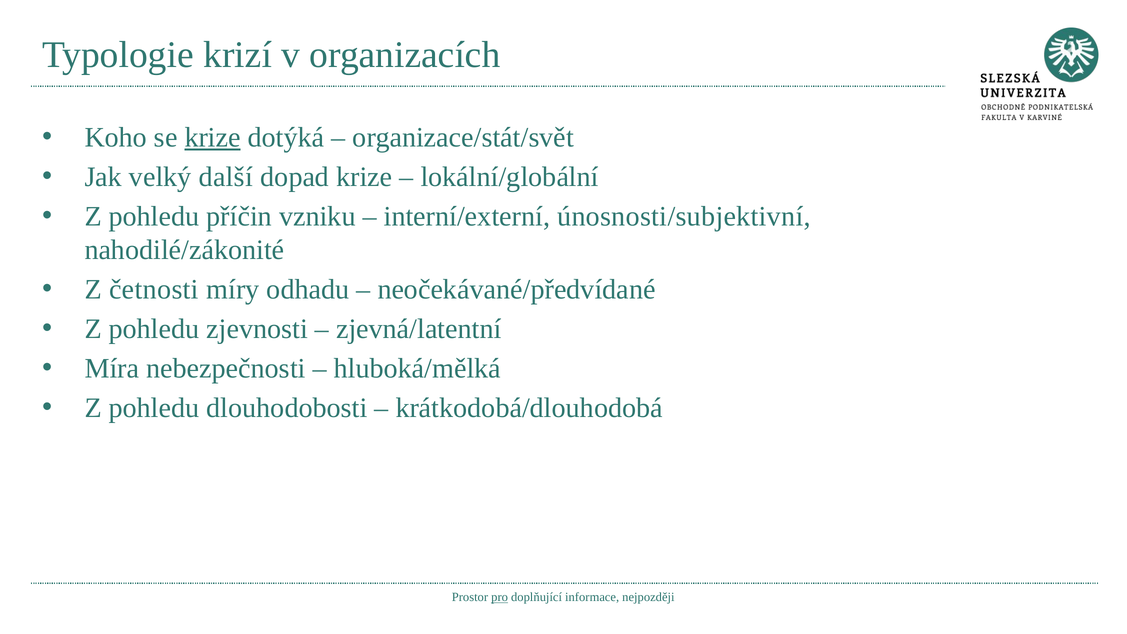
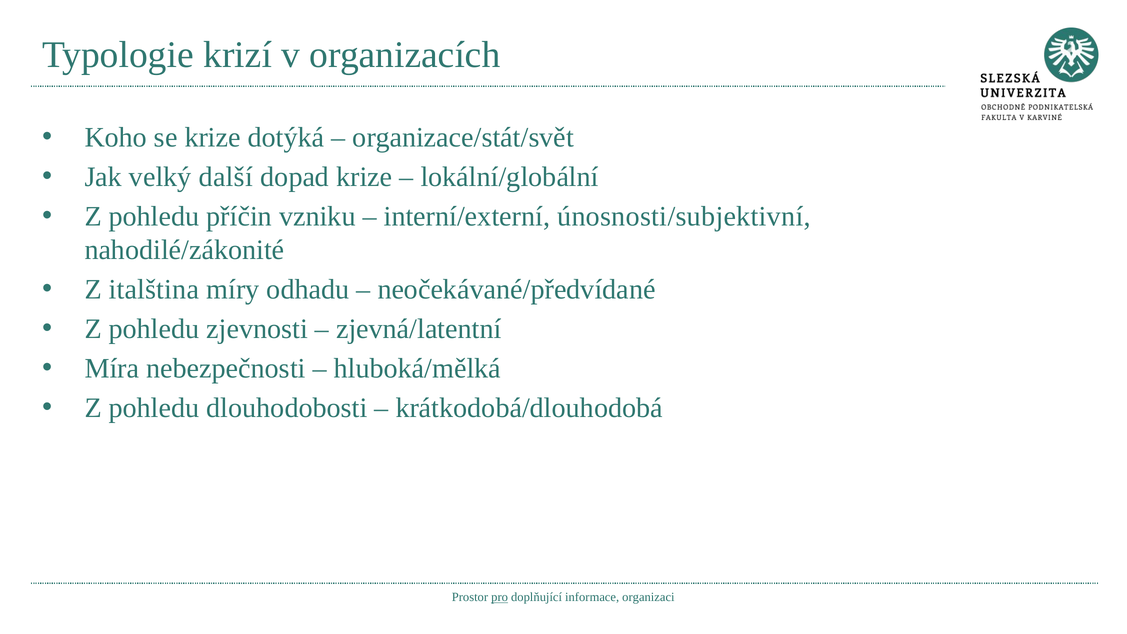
krize underline: present -> none (213, 137)
četnosti: četnosti -> italština (154, 289)
nejpozději: nejpozději -> organizaci (648, 597)
